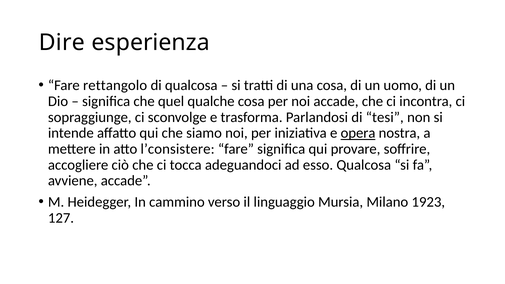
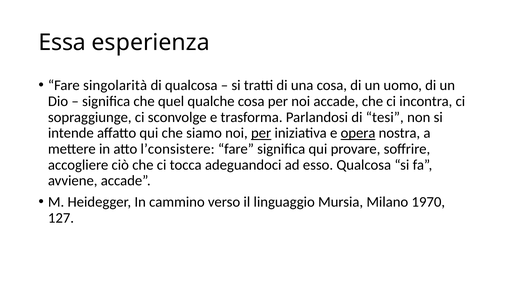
Dire: Dire -> Essa (62, 42)
rettangolo: rettangolo -> singolarità (115, 85)
per underline: none -> present (261, 133)
1923: 1923 -> 1970 (428, 202)
